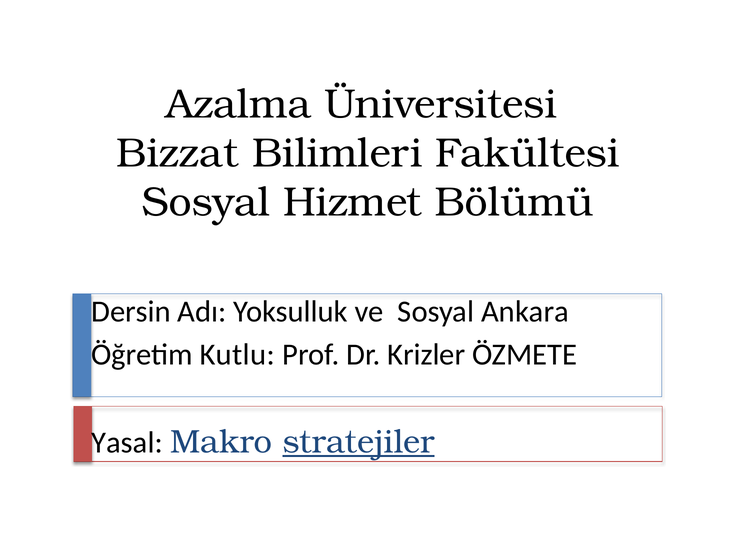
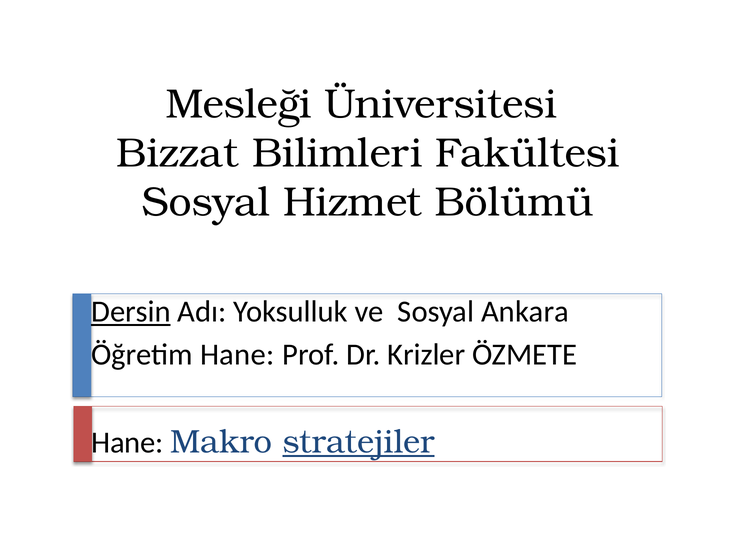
Azalma: Azalma -> Mesleği (239, 104)
Dersin underline: none -> present (131, 312)
Öğretim Kutlu: Kutlu -> Hane (237, 355)
Yasal: Yasal -> Hane (127, 443)
